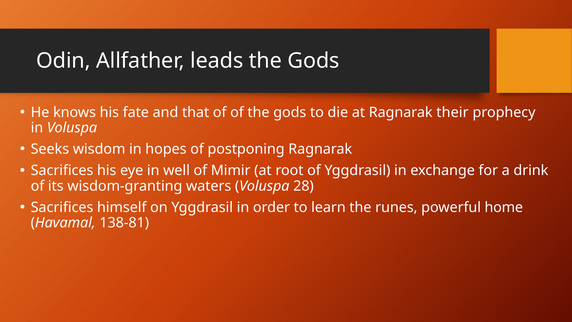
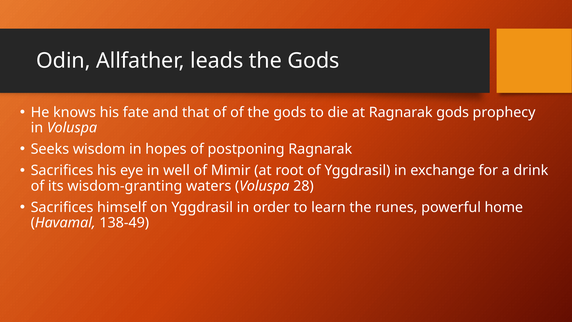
Ragnarak their: their -> gods (453, 112)
138-81: 138-81 -> 138-49 (124, 223)
